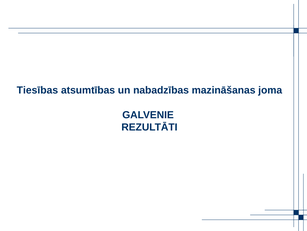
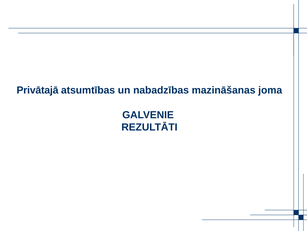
Tiesības: Tiesības -> Privātajā (37, 90)
